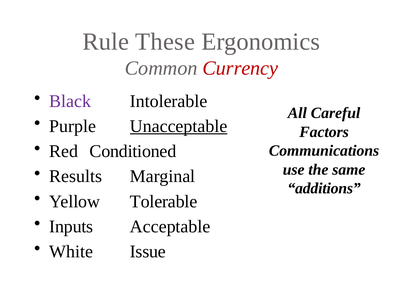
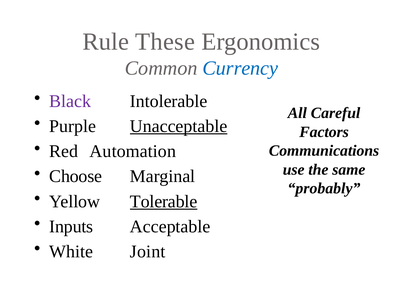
Currency colour: red -> blue (240, 68)
Conditioned: Conditioned -> Automation (133, 151)
Results: Results -> Choose (76, 177)
additions: additions -> probably (324, 188)
Tolerable underline: none -> present (164, 202)
Issue: Issue -> Joint (148, 252)
